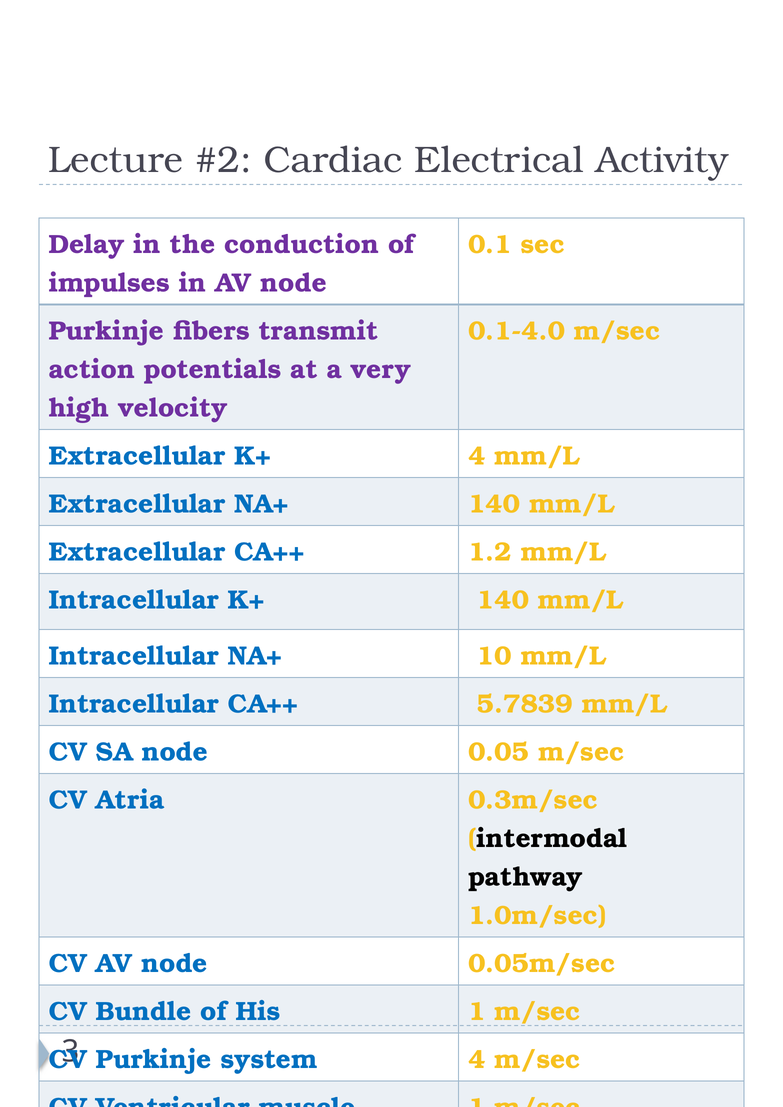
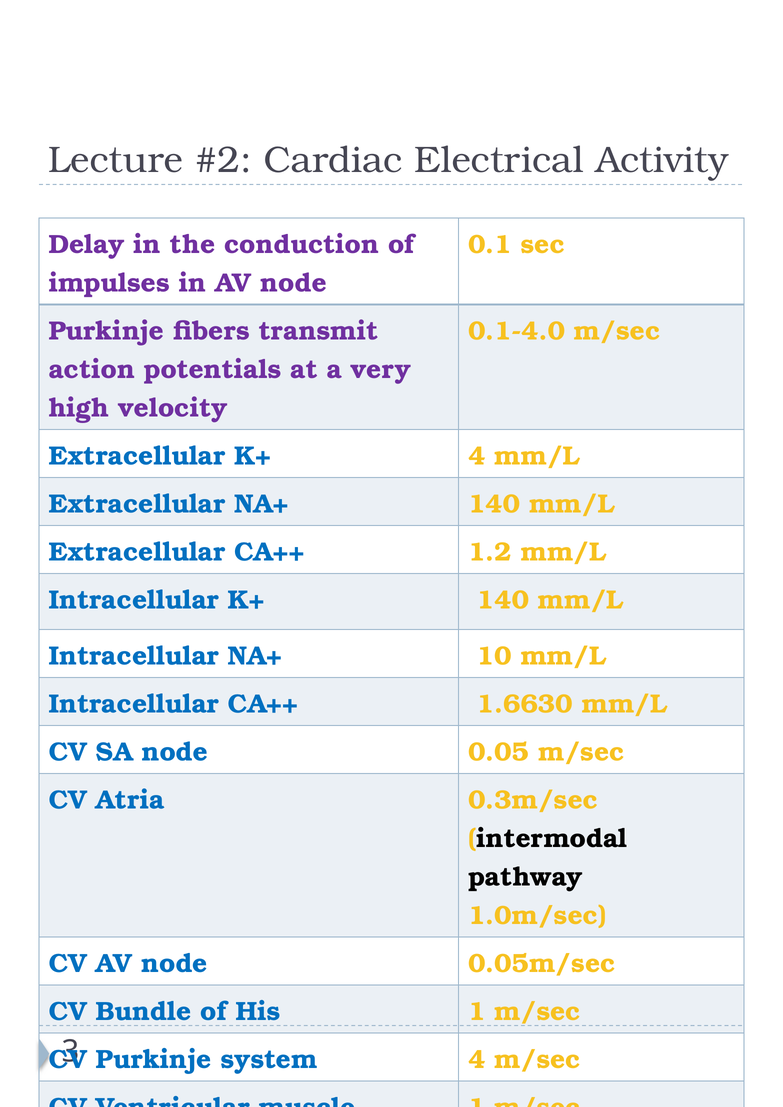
5.7839: 5.7839 -> 1.6630 (525, 704)
